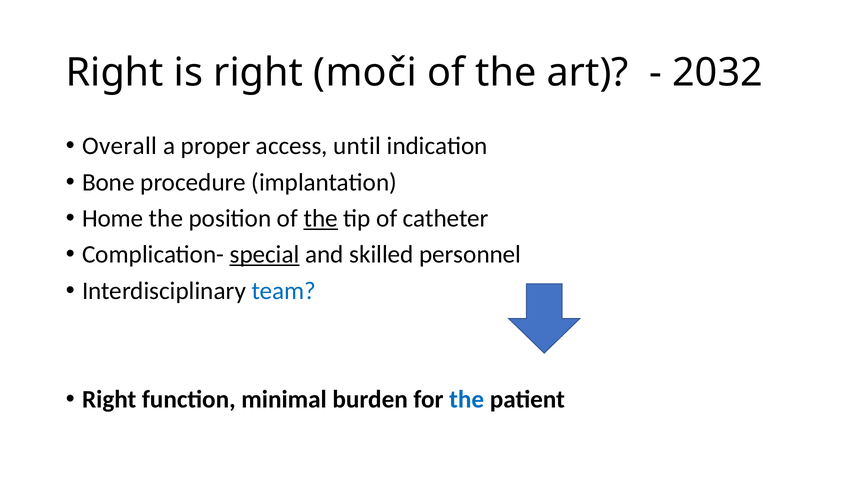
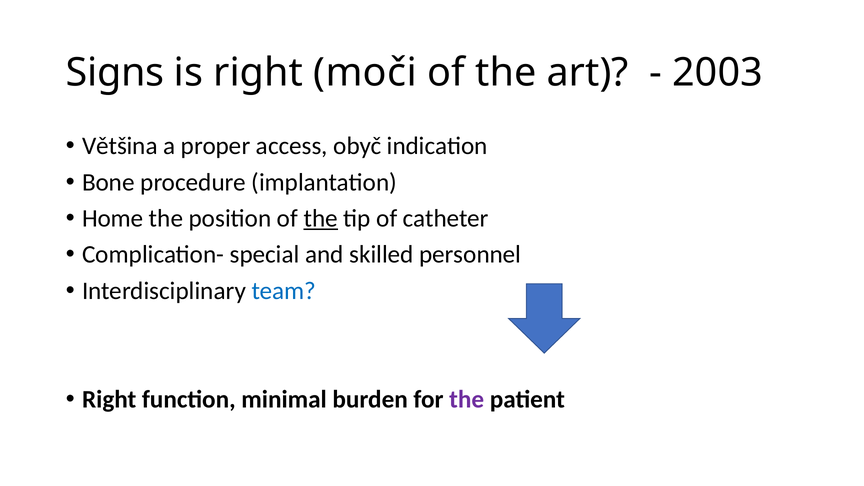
Right: Right -> Signs (115, 73)
2032: 2032 -> 2003 (718, 73)
Overall: Overall -> Většina (120, 146)
until: until -> obyč (357, 146)
special underline: present -> none (265, 255)
the colour: blue -> purple (467, 399)
